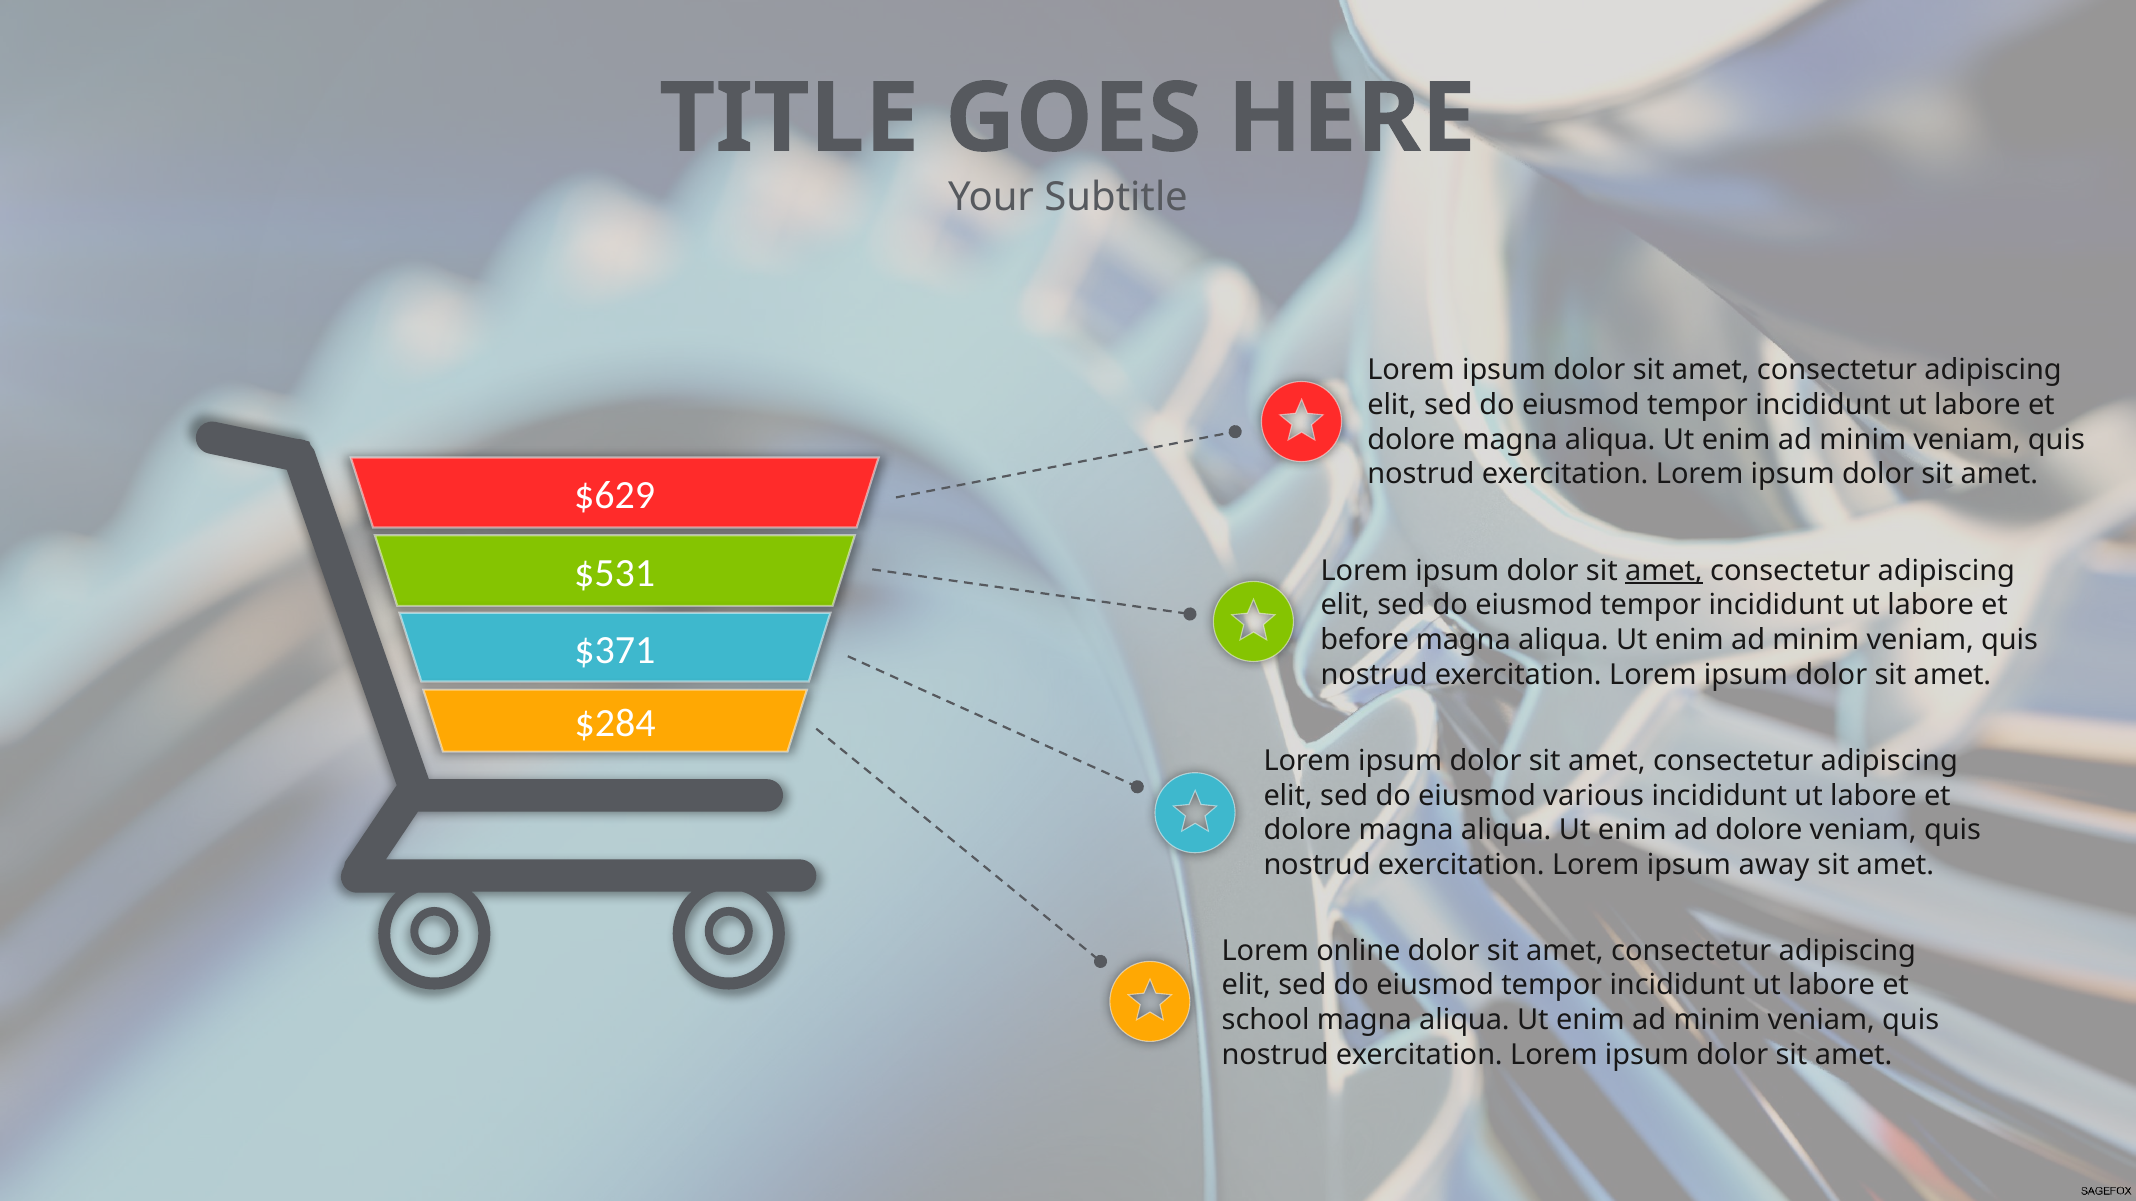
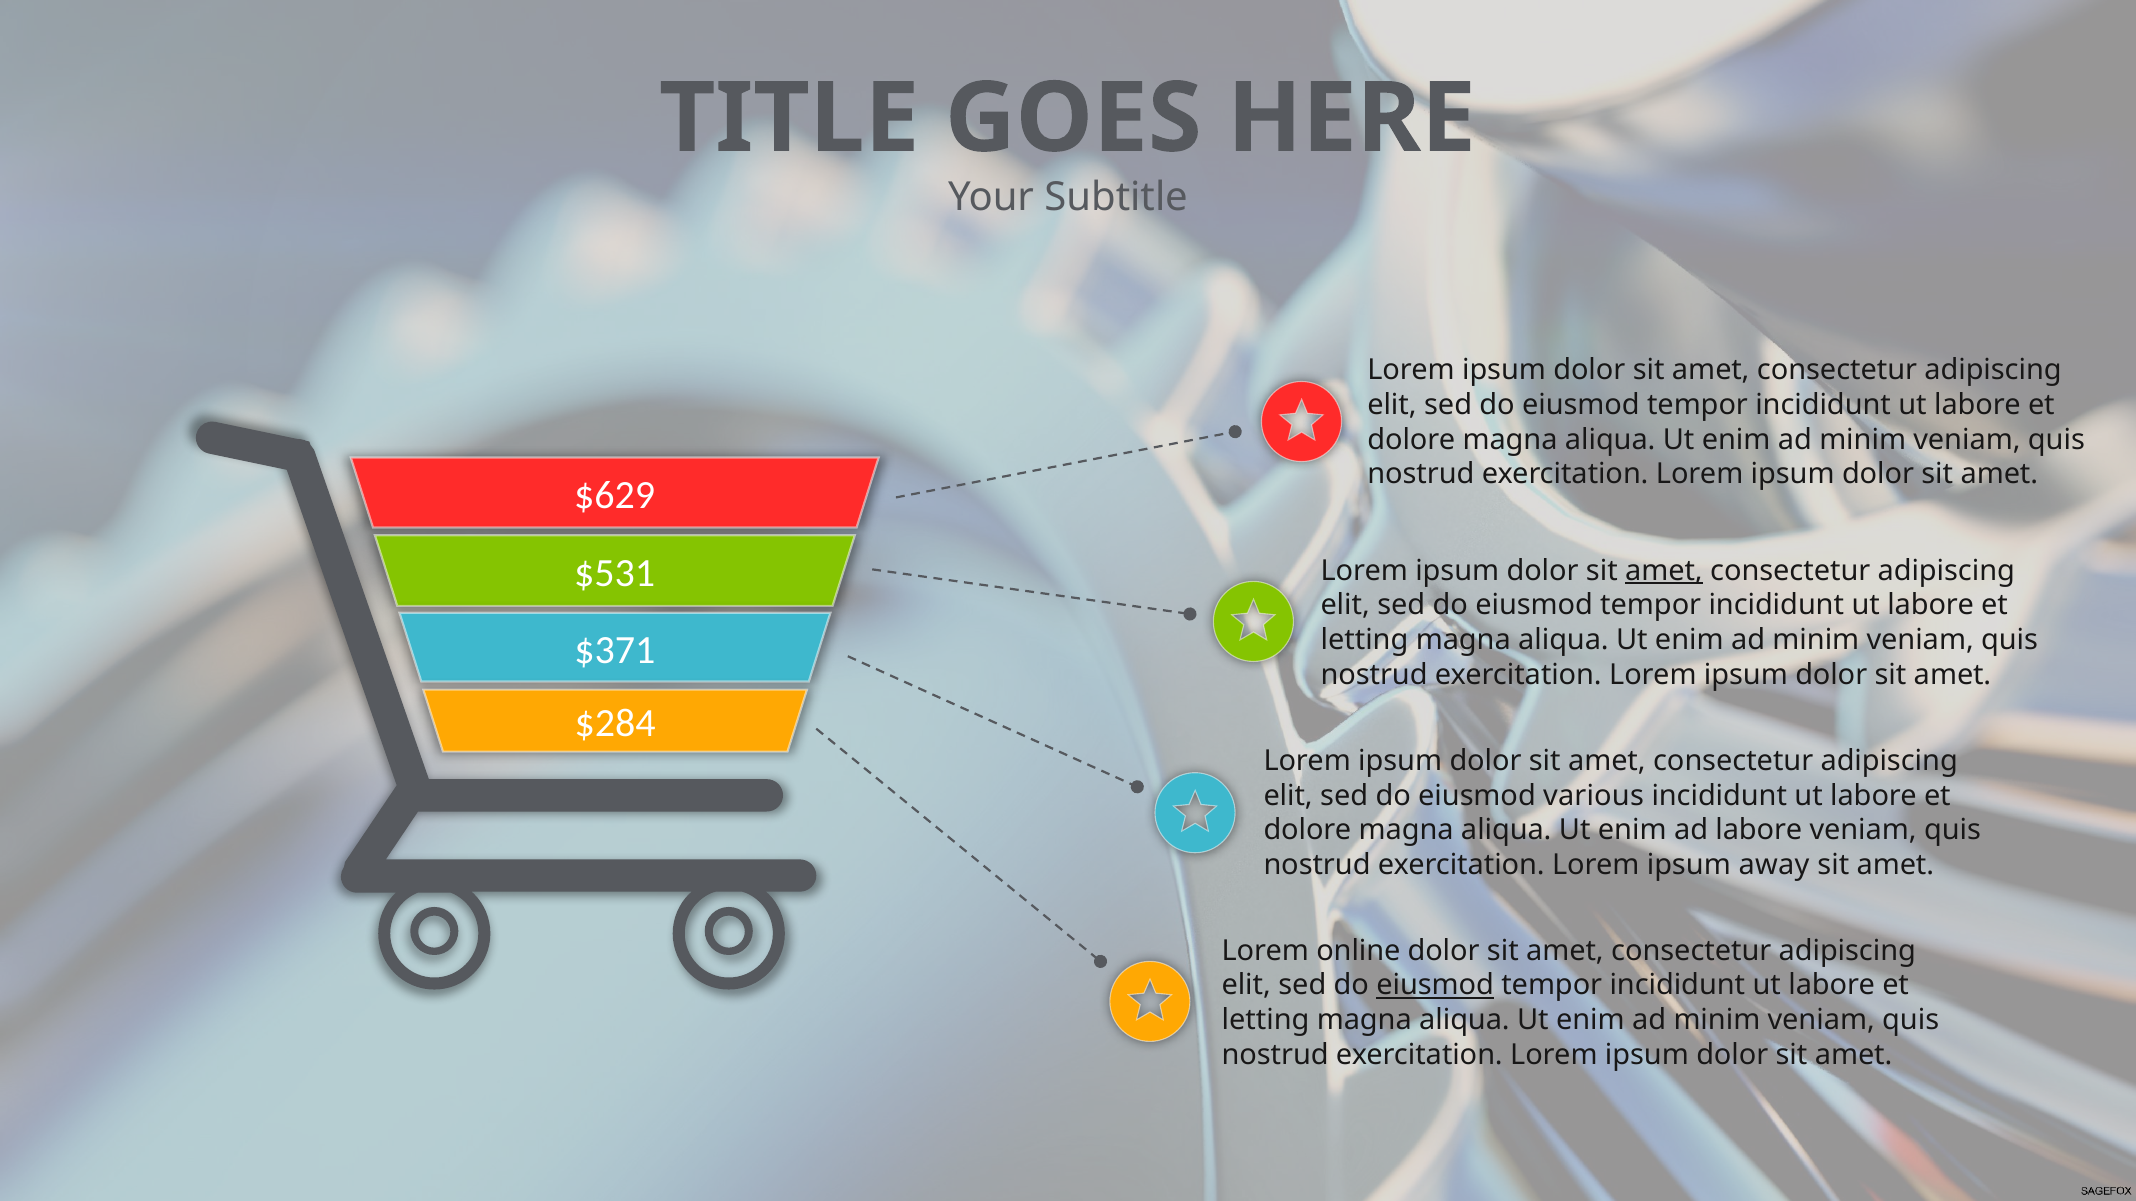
before: before -> letting (1365, 640)
ad dolore: dolore -> labore (1759, 831)
eiusmod underline: none -> present (1435, 986)
school: school -> letting (1266, 1020)
